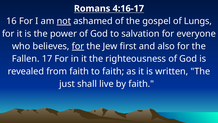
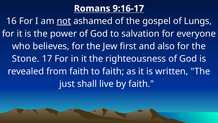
4:16-17: 4:16-17 -> 9:16-17 (128, 9)
for underline: present -> none (78, 46)
Fallen: Fallen -> Stone (26, 59)
